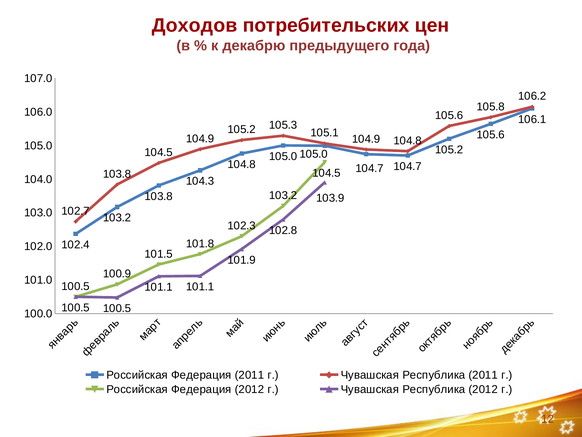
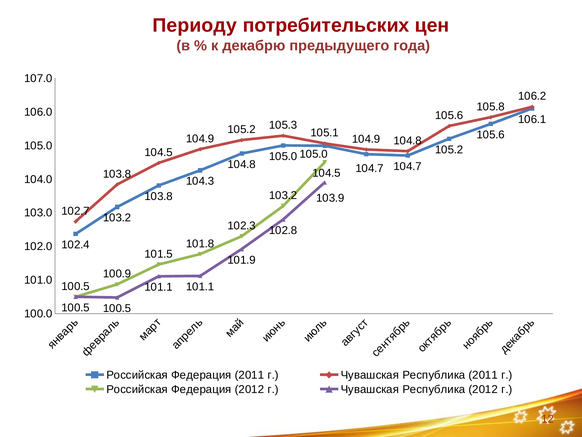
Доходов: Доходов -> Периоду (195, 26)
